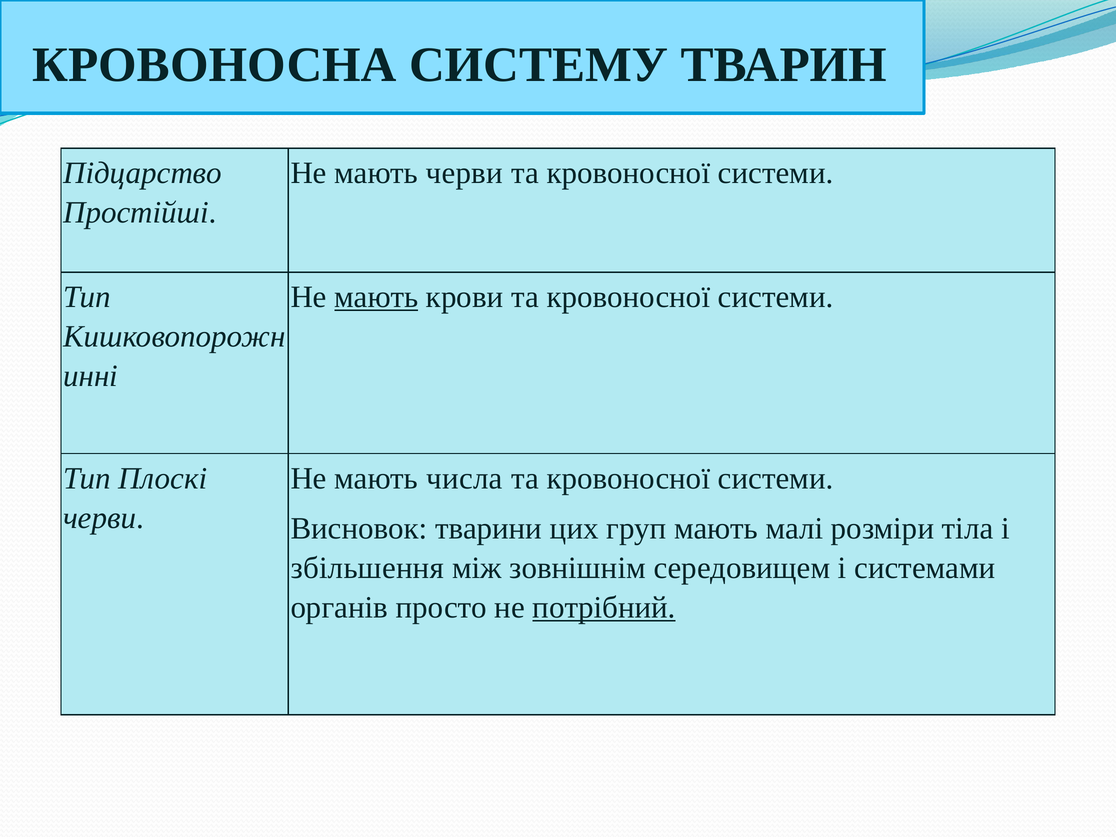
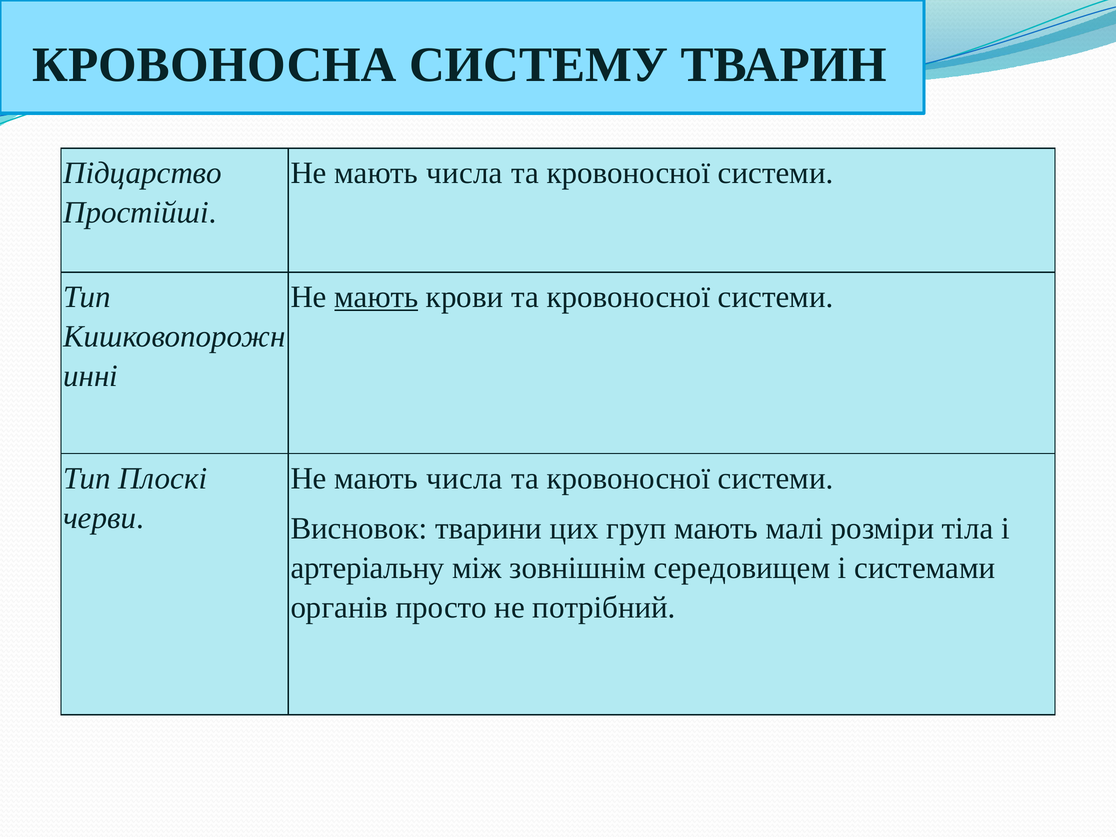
черви: черви -> числа (464, 173)
збільшення: збільшення -> артеріальну (368, 568)
потрібний underline: present -> none (604, 607)
